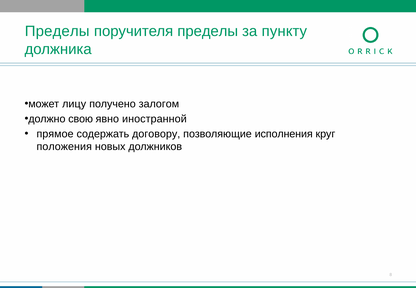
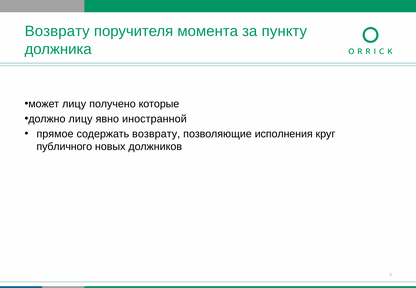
Пределы: Пределы -> Возврату (57, 31)
поручителя пределы: пределы -> момента (208, 31)
залогом: залогом -> которые (159, 104)
должно свою: свою -> лицу (81, 119)
содержать договору: договору -> возврату (156, 134)
положения: положения -> публичного (64, 147)
